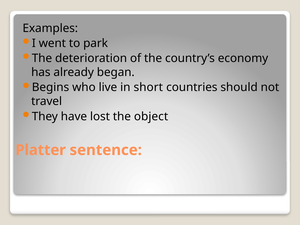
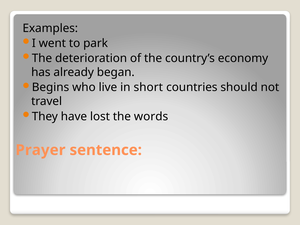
object: object -> words (151, 116)
Platter: Platter -> Prayer (40, 150)
